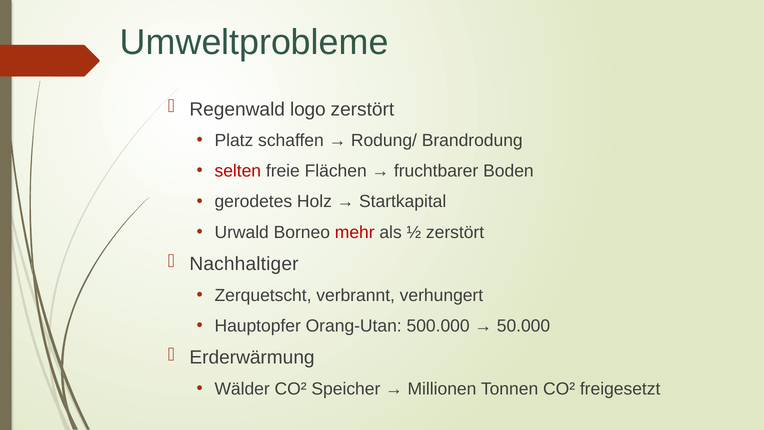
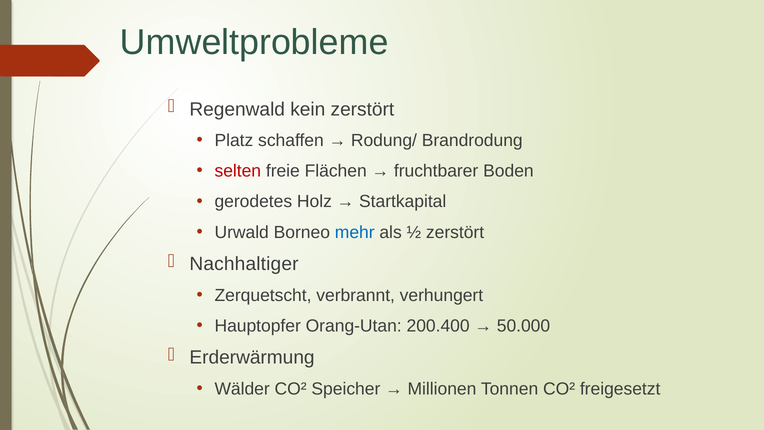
logo: logo -> kein (308, 109)
mehr colour: red -> blue (355, 232)
500.000: 500.000 -> 200.400 (438, 326)
